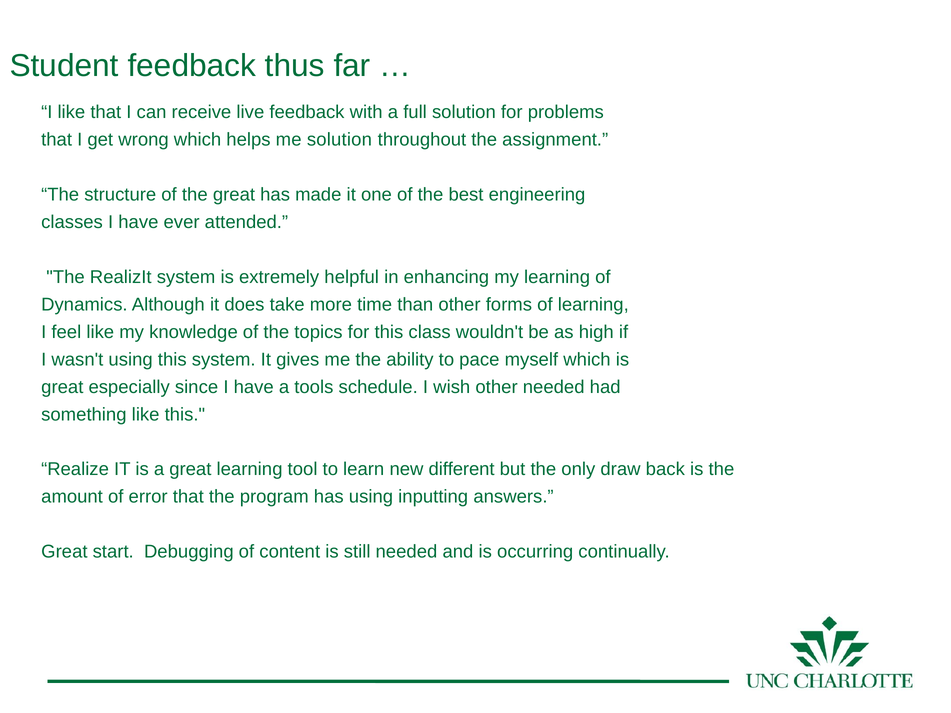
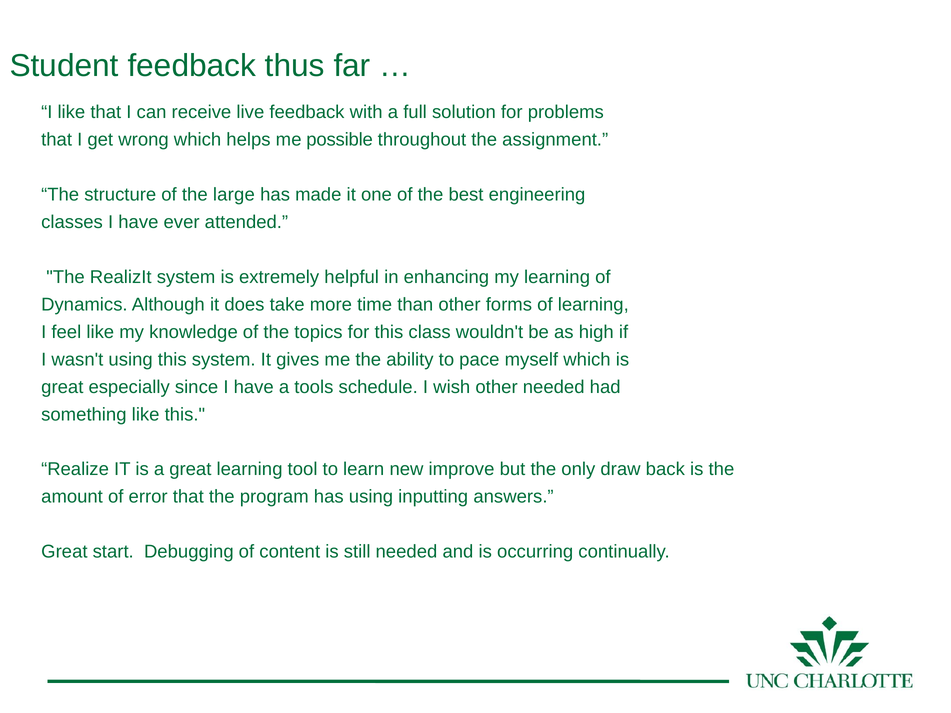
me solution: solution -> possible (340, 140)
the great: great -> large (234, 195)
different: different -> improve (462, 470)
